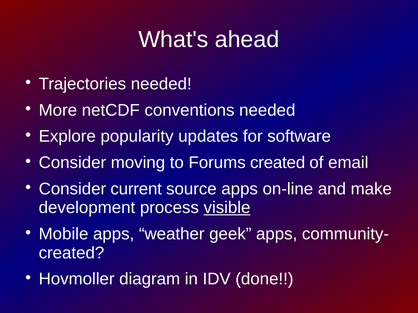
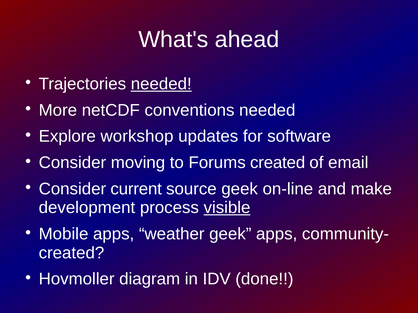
needed underline: none -> present (161, 84)
popularity: popularity -> workshop (137, 137)
source apps: apps -> geek (240, 189)
